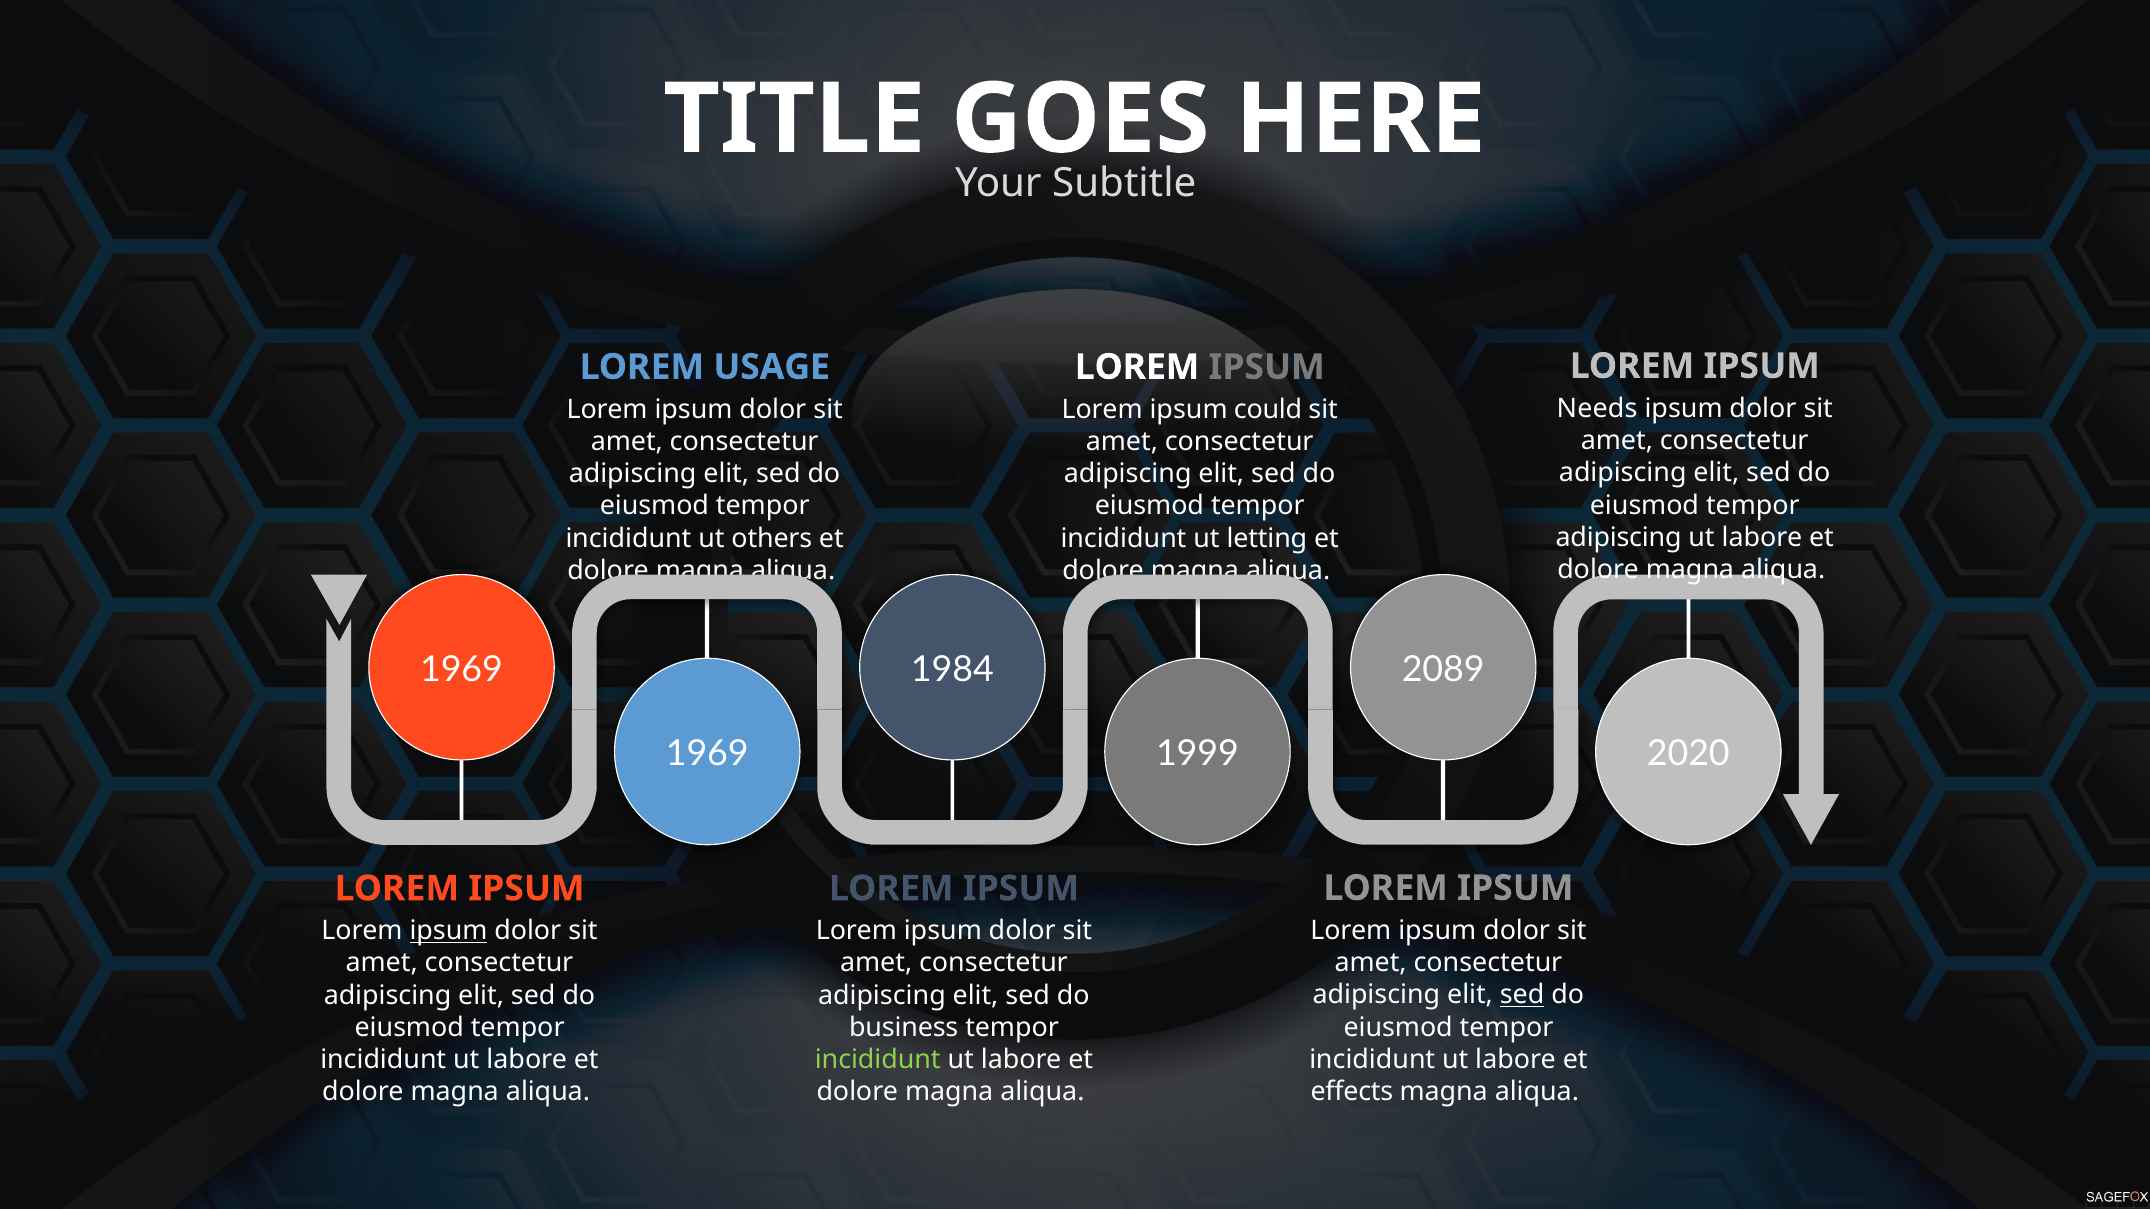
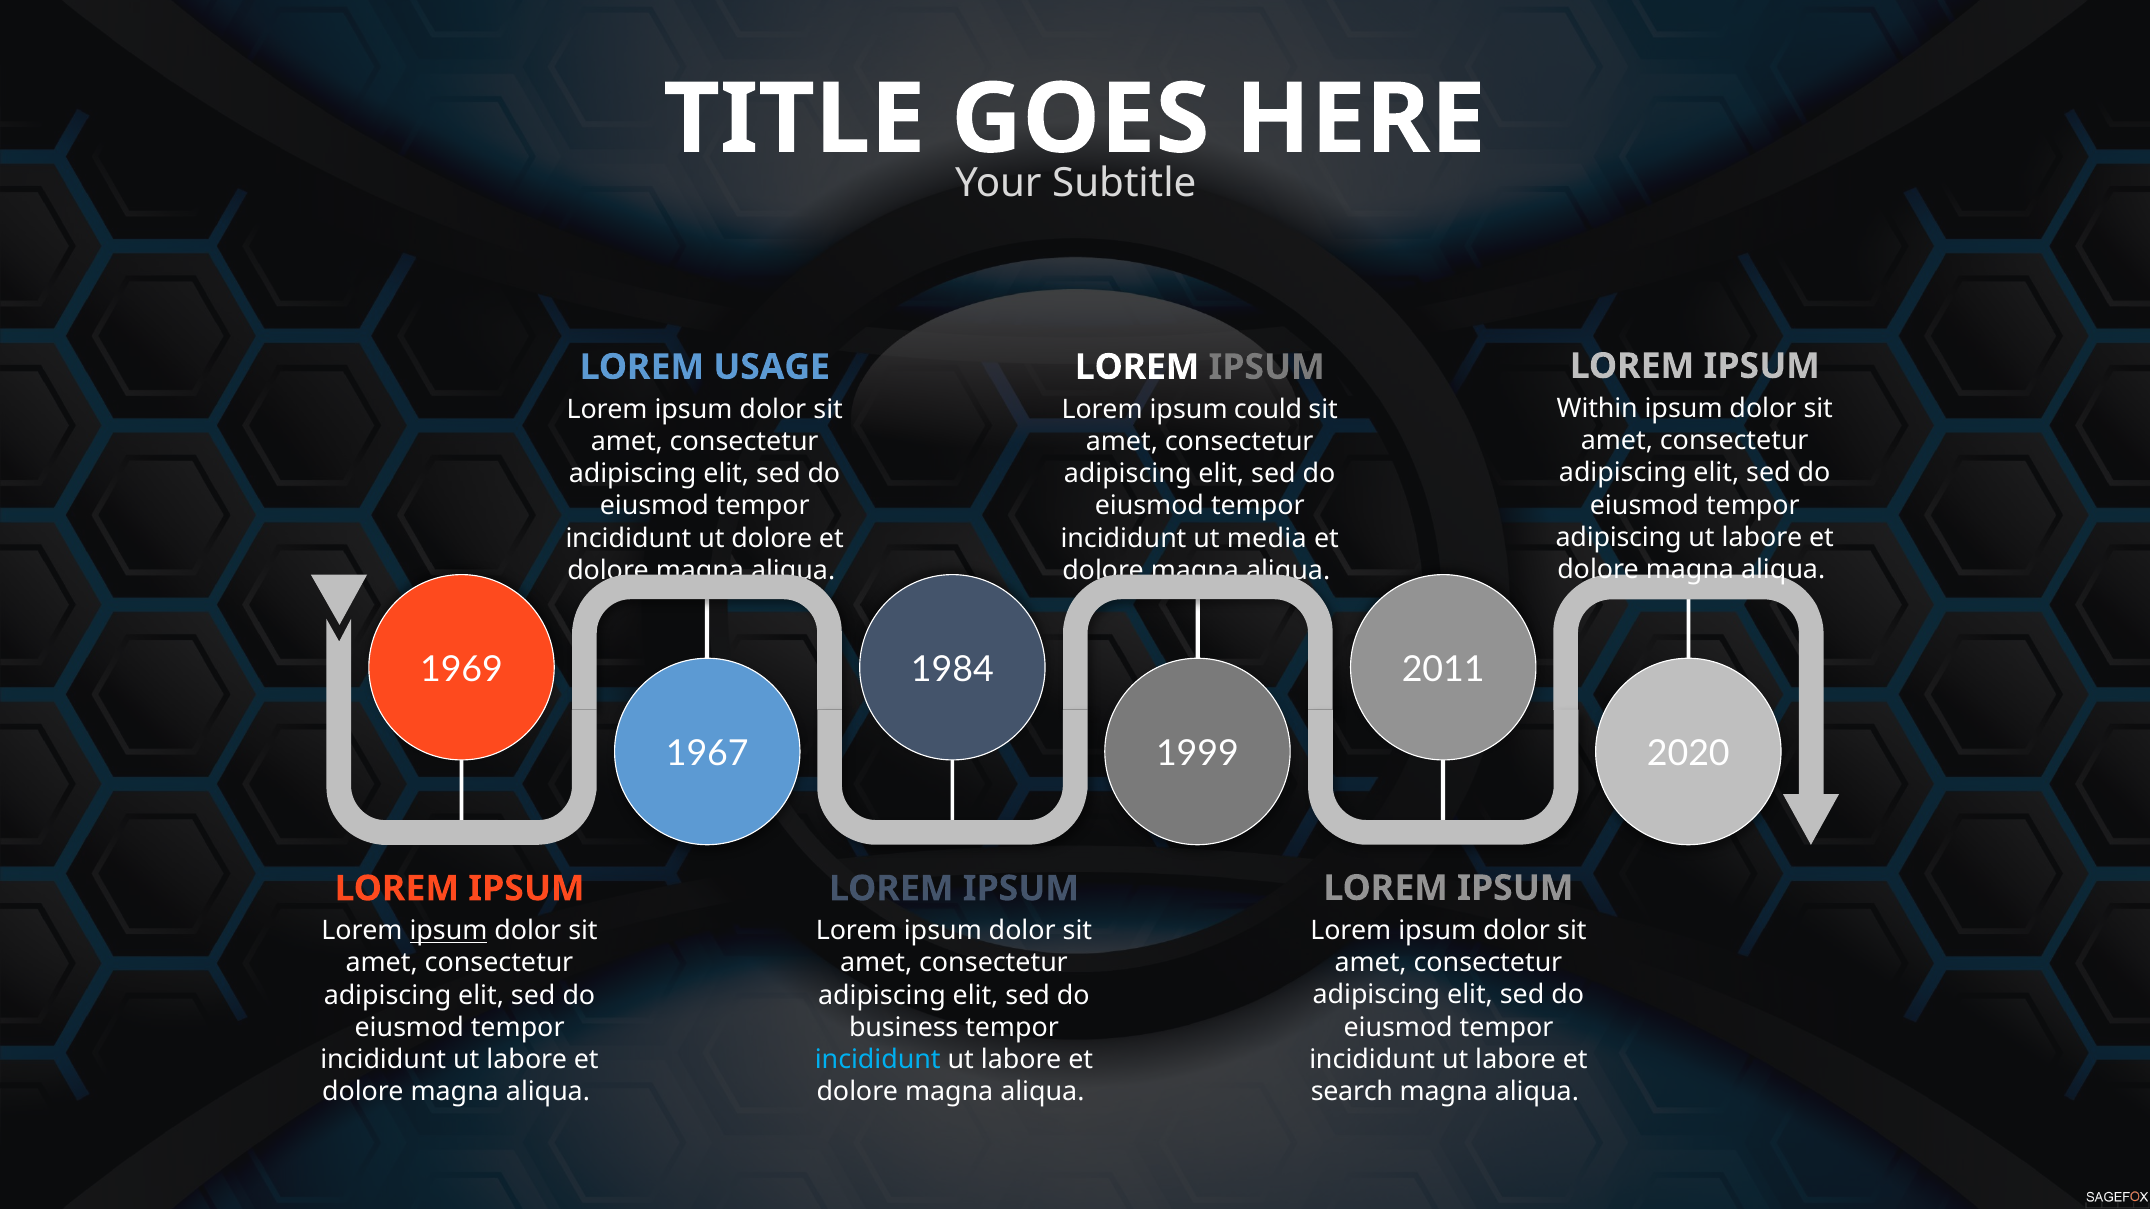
Needs: Needs -> Within (1597, 409)
ut others: others -> dolore (772, 538)
letting: letting -> media (1267, 538)
2089: 2089 -> 2011 (1443, 670)
1969: 1969 -> 1967 (707, 754)
sed underline: present -> none (1522, 995)
incididunt colour: light green -> light blue (878, 1060)
effects: effects -> search (1352, 1092)
